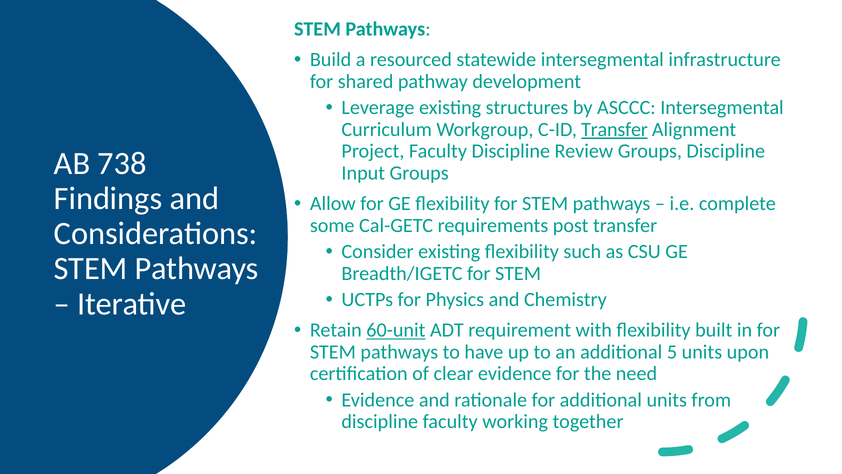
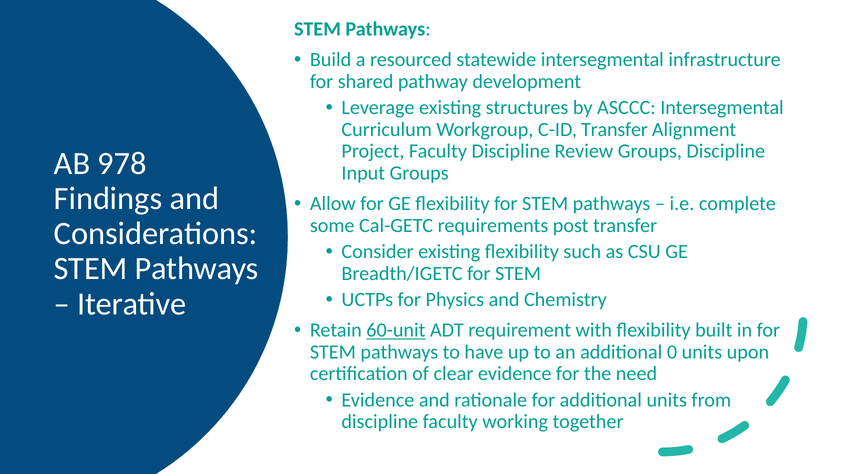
Transfer underline: present -> none (614, 129)
738: 738 -> 978 (122, 163)
5: 5 -> 0 (672, 352)
